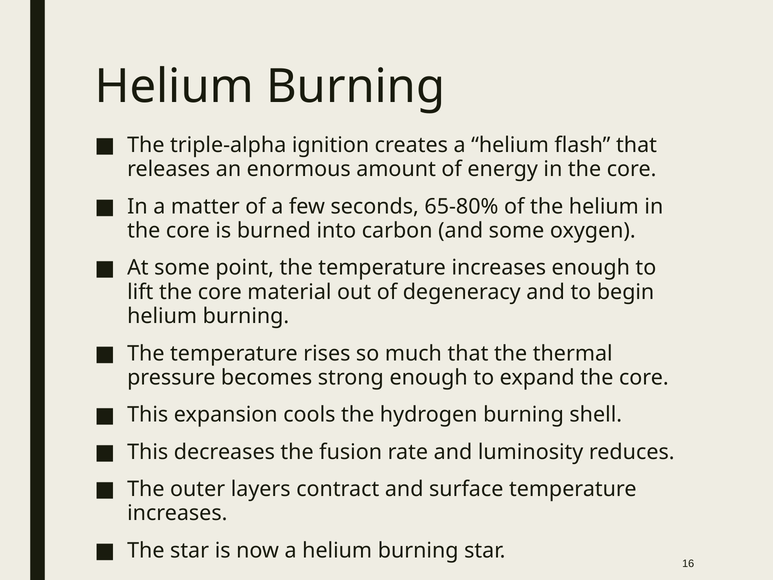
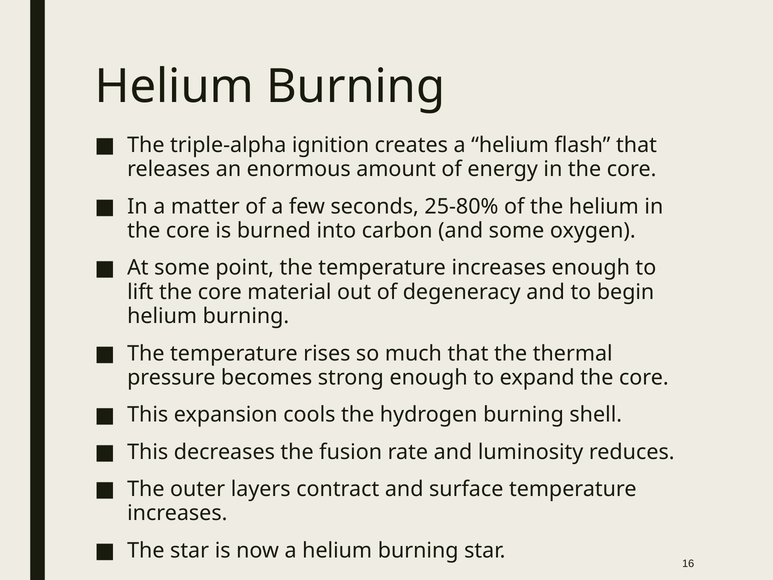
65-80%: 65-80% -> 25-80% (461, 206)
